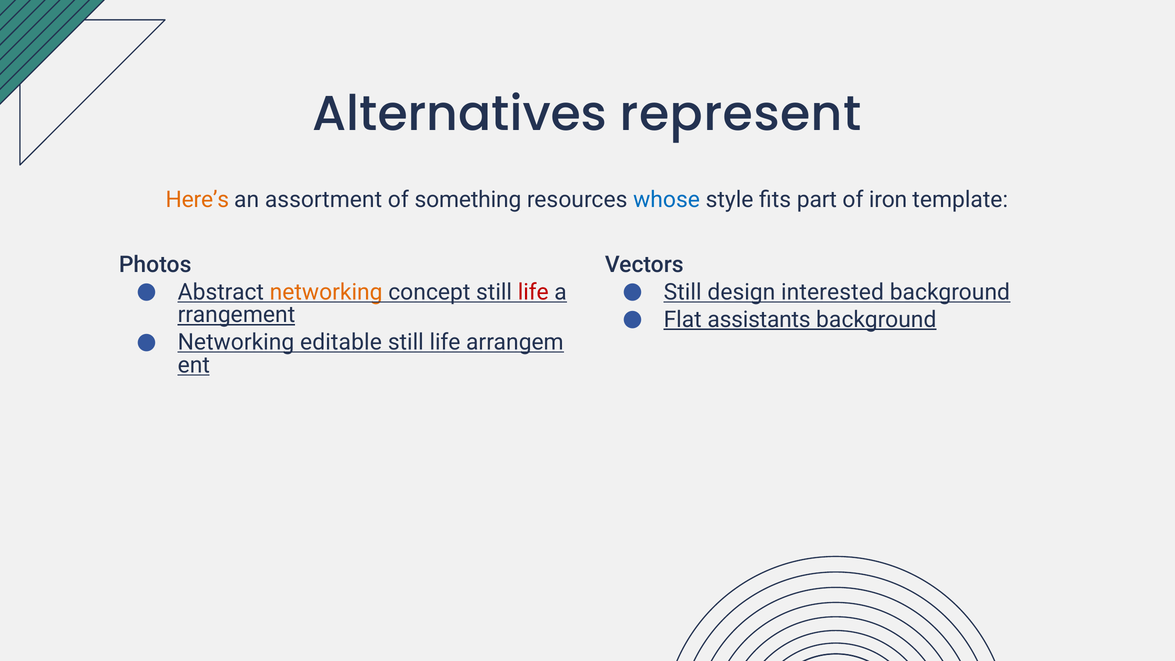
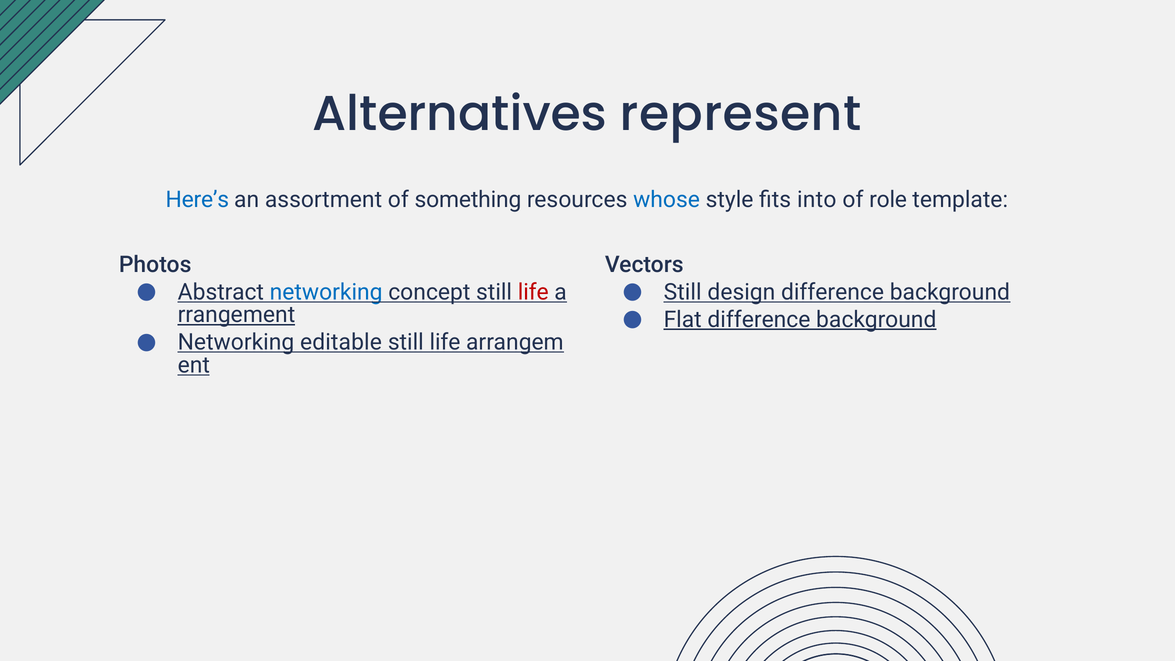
Here’s colour: orange -> blue (197, 199)
part: part -> into (817, 199)
iron: iron -> role (888, 199)
networking colour: orange -> blue (326, 292)
design interested: interested -> difference (833, 292)
Flat assistants: assistants -> difference (759, 319)
